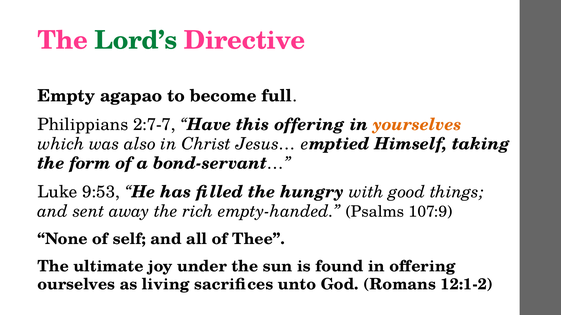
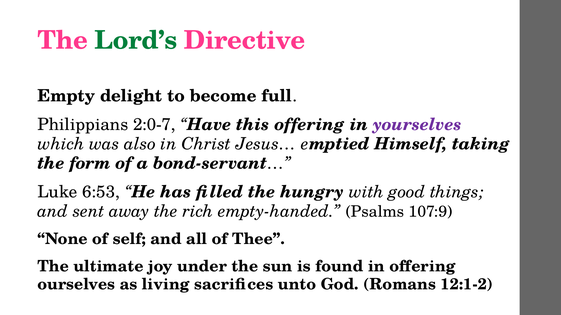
agapao: agapao -> delight (131, 96)
2:7-7: 2:7-7 -> 2:0-7 (154, 125)
yourselves colour: orange -> purple (417, 125)
9:53: 9:53 -> 6:53 (101, 192)
